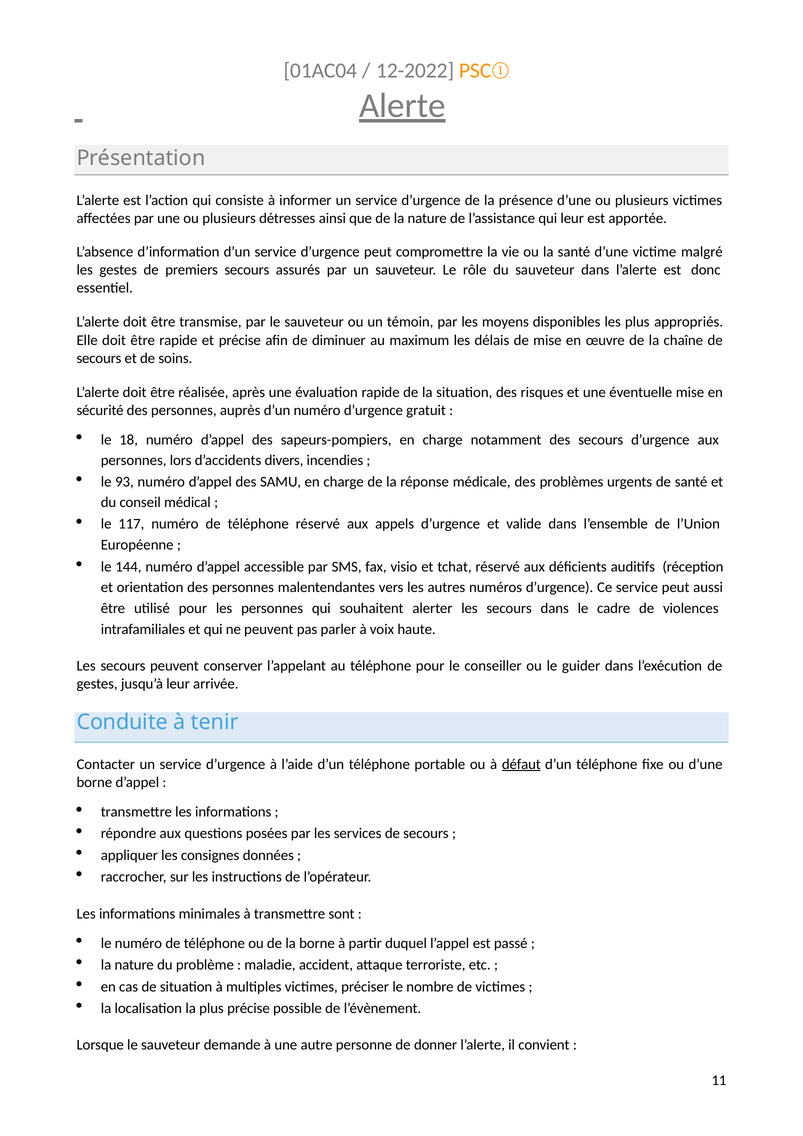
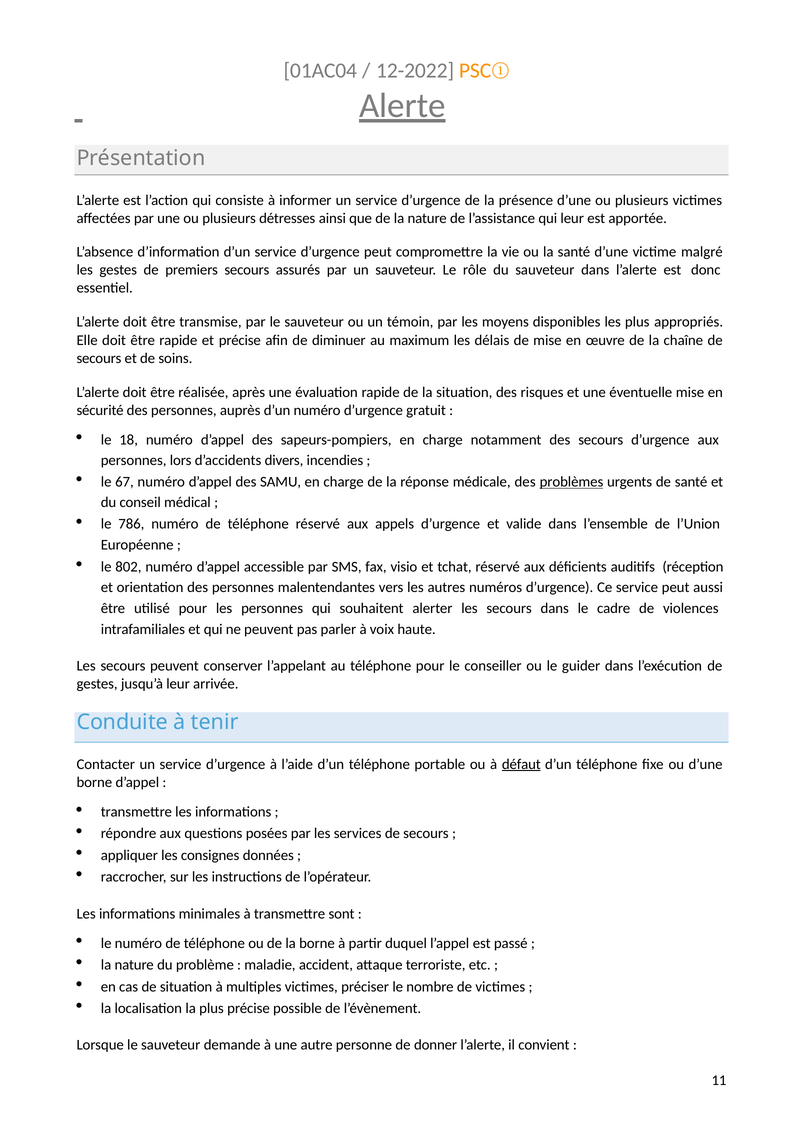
93: 93 -> 67 (124, 482)
problèmes underline: none -> present (571, 482)
117: 117 -> 786 (131, 524)
144: 144 -> 802 (128, 567)
